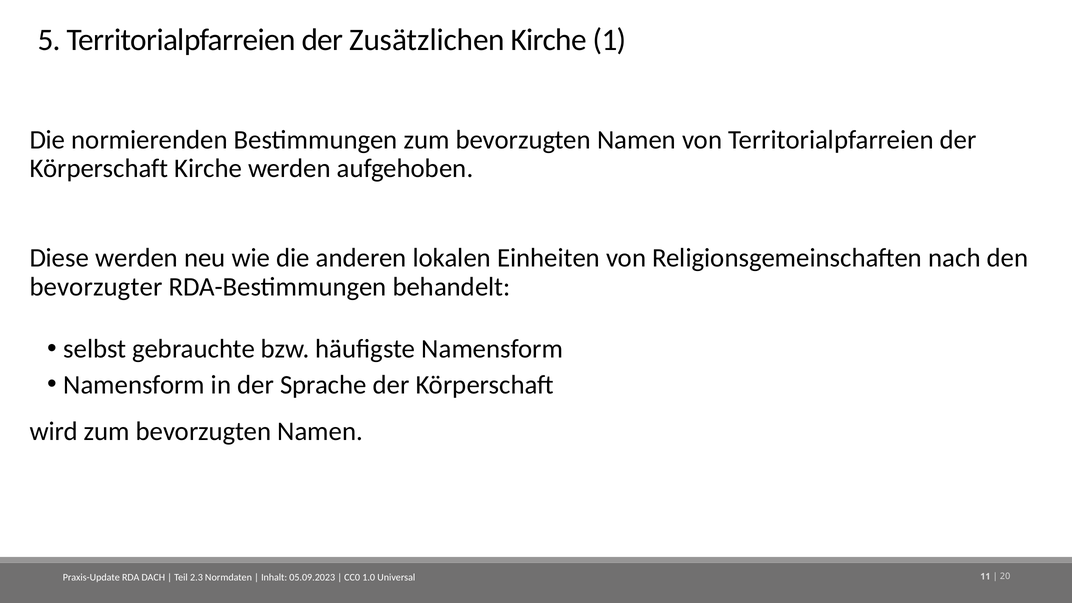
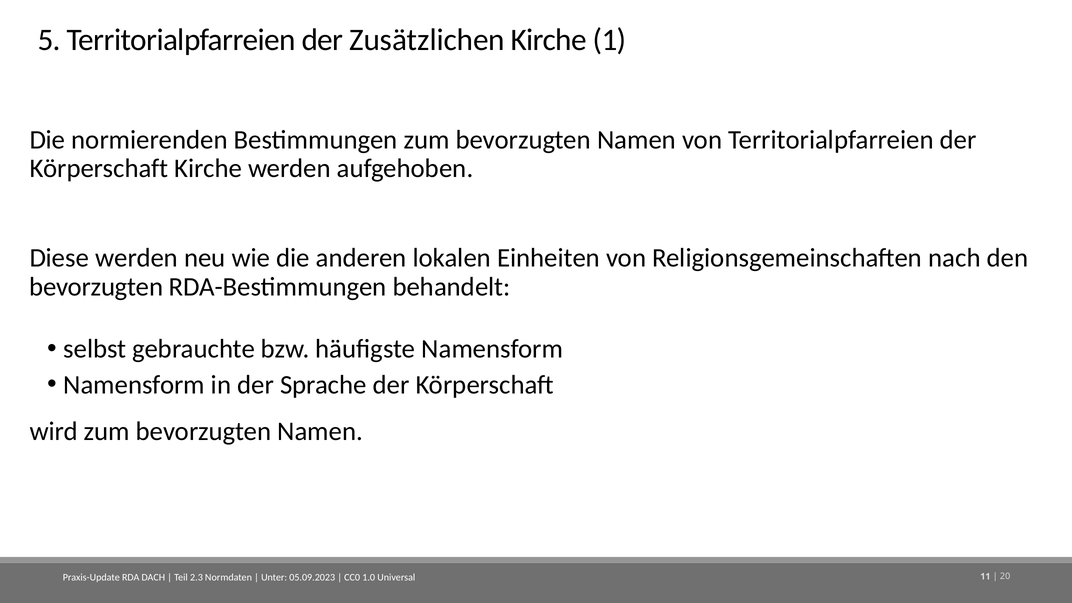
bevorzugter: bevorzugter -> bevorzugten (96, 287)
Inhalt: Inhalt -> Unter (274, 577)
